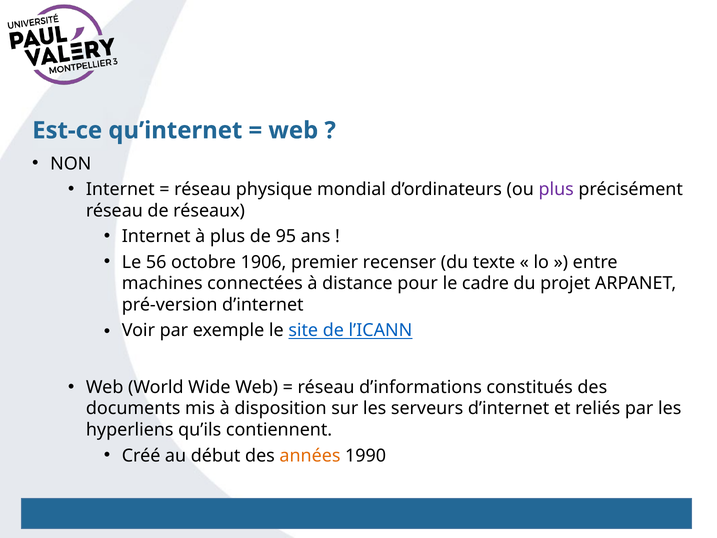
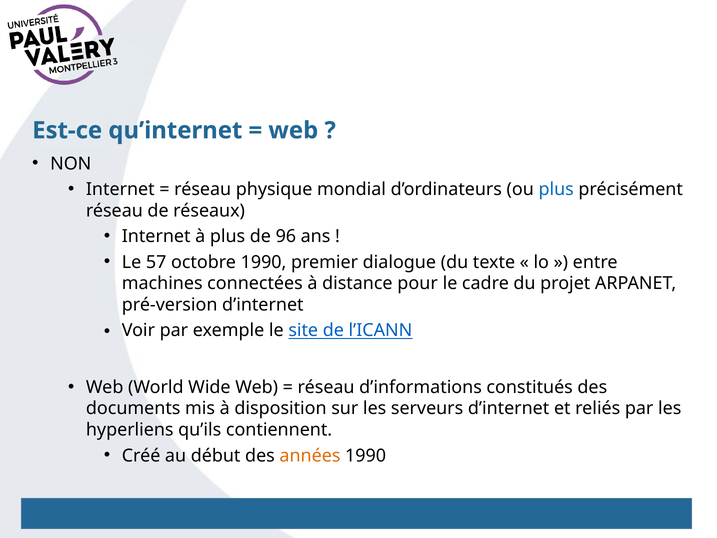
plus colour: purple -> blue (556, 189)
95: 95 -> 96 (286, 236)
56: 56 -> 57 (156, 262)
octobre 1906: 1906 -> 1990 (264, 262)
recenser: recenser -> dialogue (399, 262)
